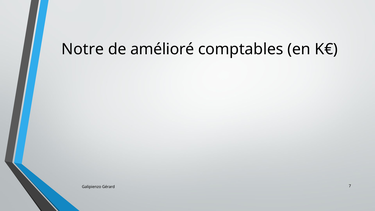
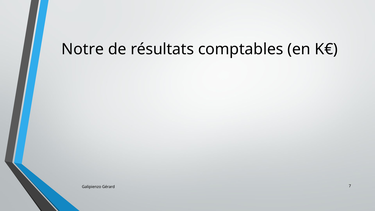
amélioré: amélioré -> résultats (162, 49)
